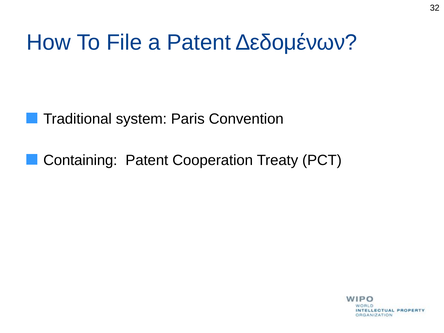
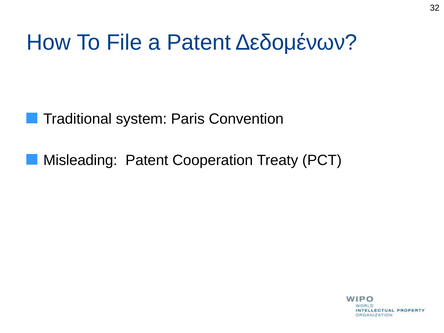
Containing: Containing -> Misleading (80, 160)
